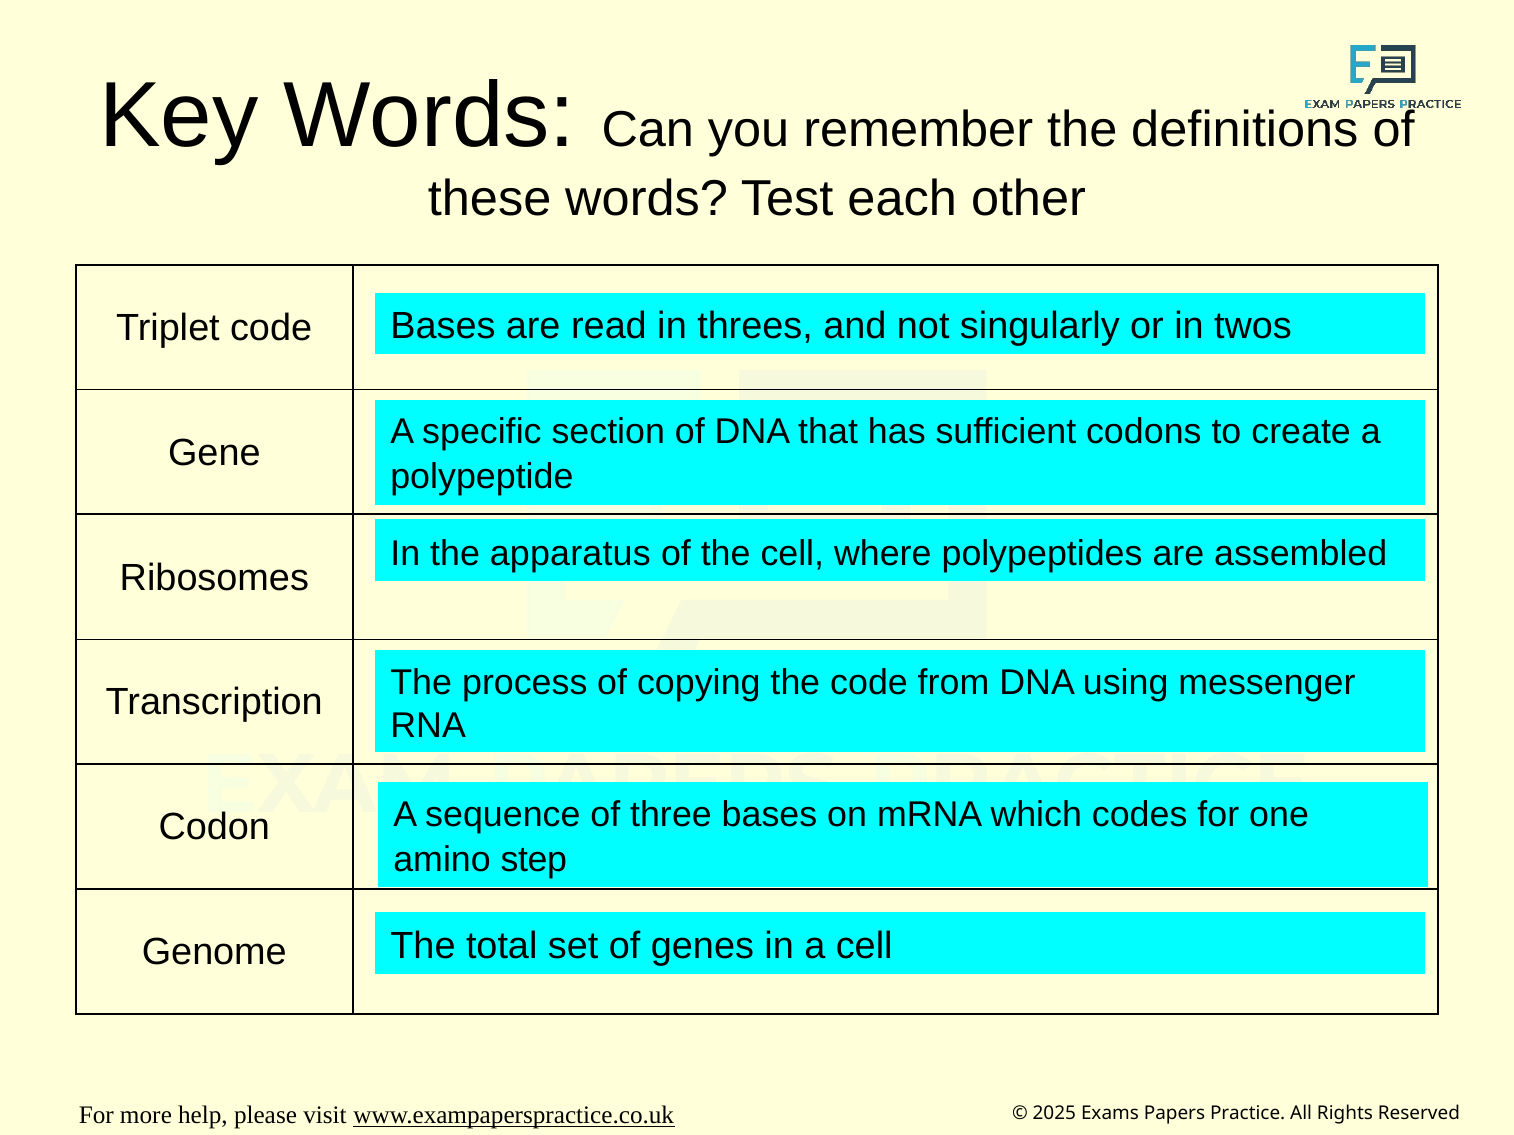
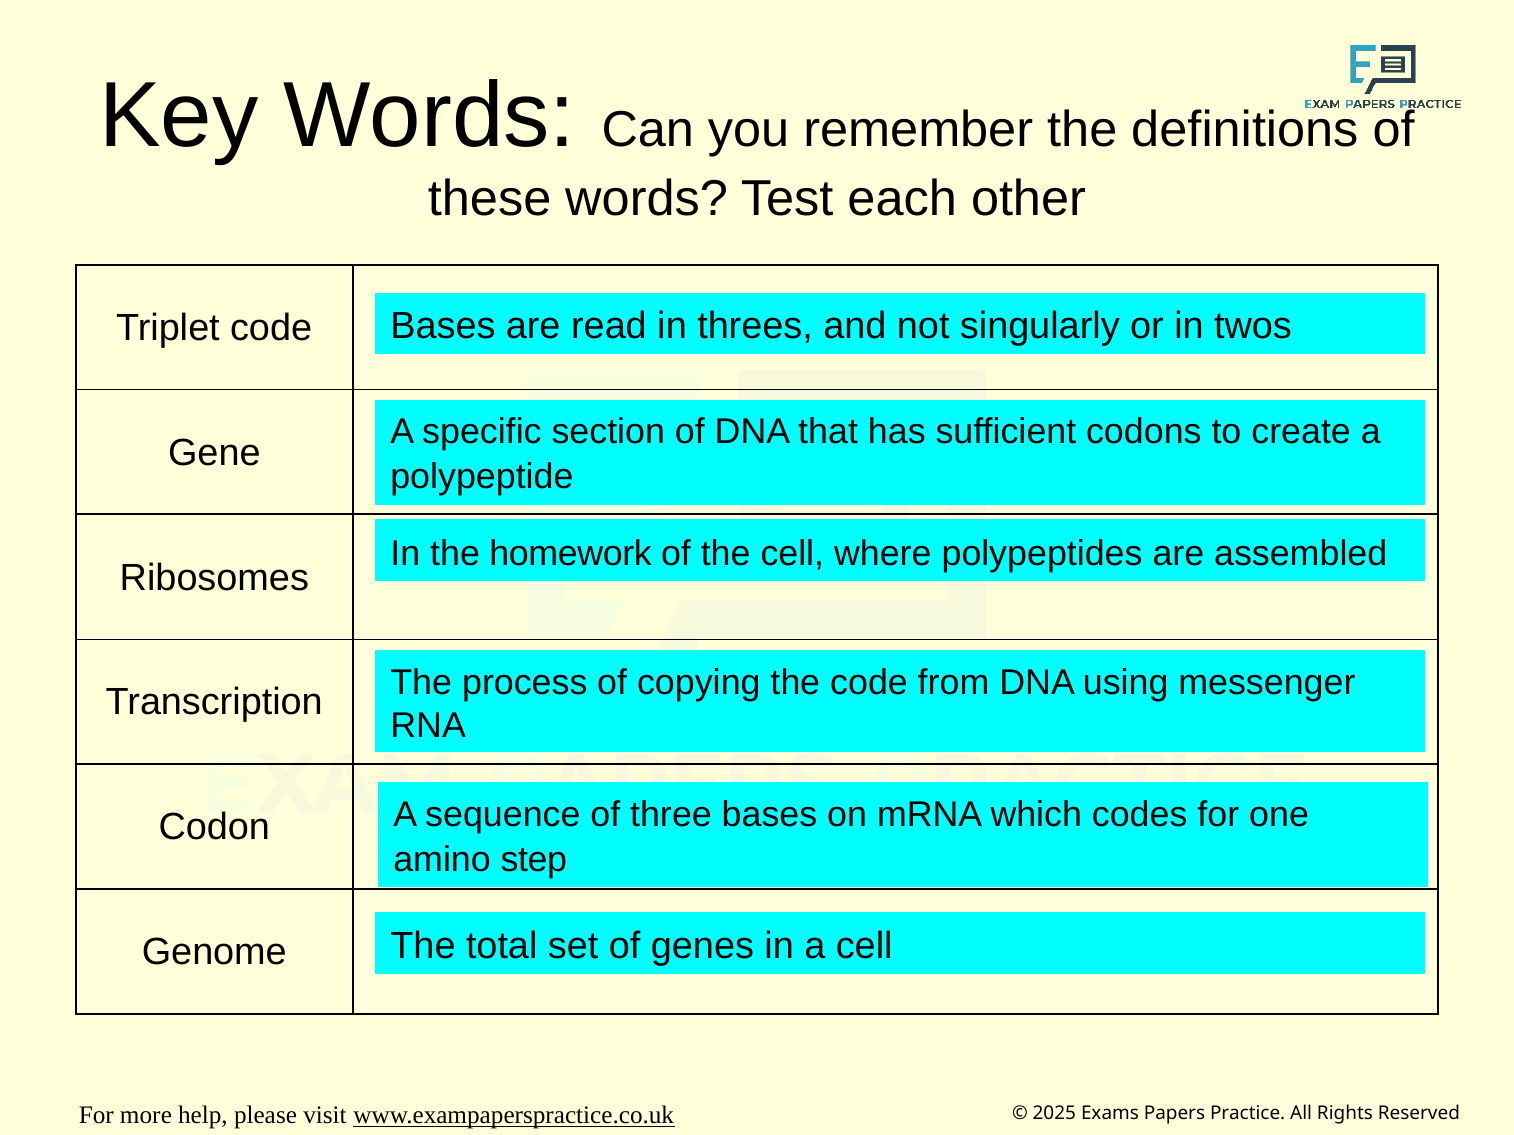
apparatus: apparatus -> homework (571, 554)
